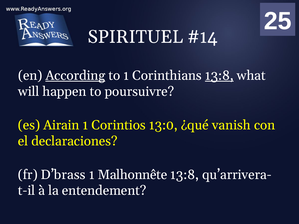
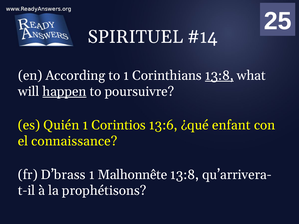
According underline: present -> none (75, 76)
happen underline: none -> present (64, 92)
Airain: Airain -> Quién (61, 125)
13:0: 13:0 -> 13:6 (163, 125)
vanish: vanish -> enfant (231, 125)
declaraciones: declaraciones -> connaissance (74, 141)
entendement: entendement -> prophétisons (104, 191)
